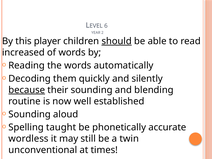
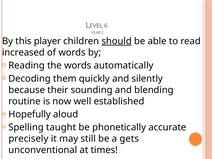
because underline: present -> none (27, 90)
Sounding: Sounding -> Hopefully (30, 114)
wordless: wordless -> precisely (28, 139)
twin: twin -> gets (129, 139)
